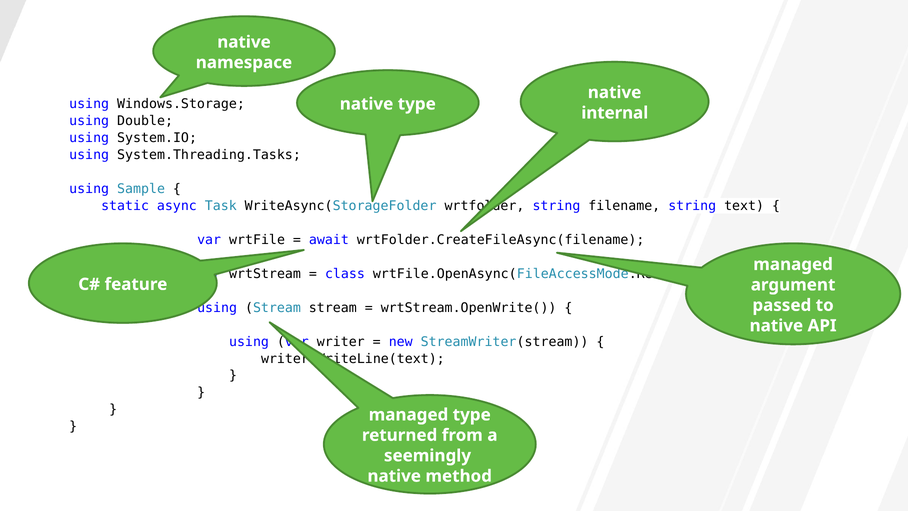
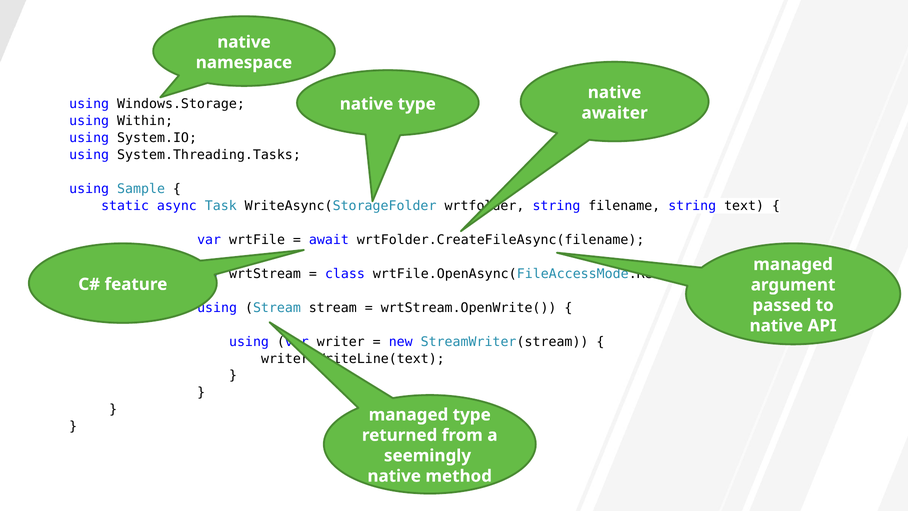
internal: internal -> awaiter (615, 113)
Double: Double -> Within (145, 121)
